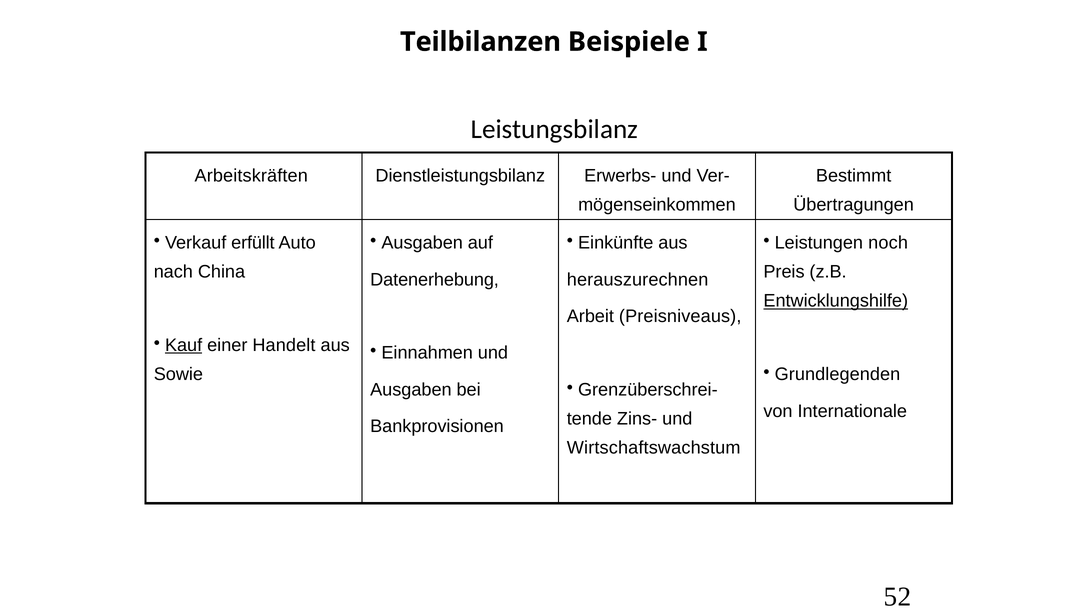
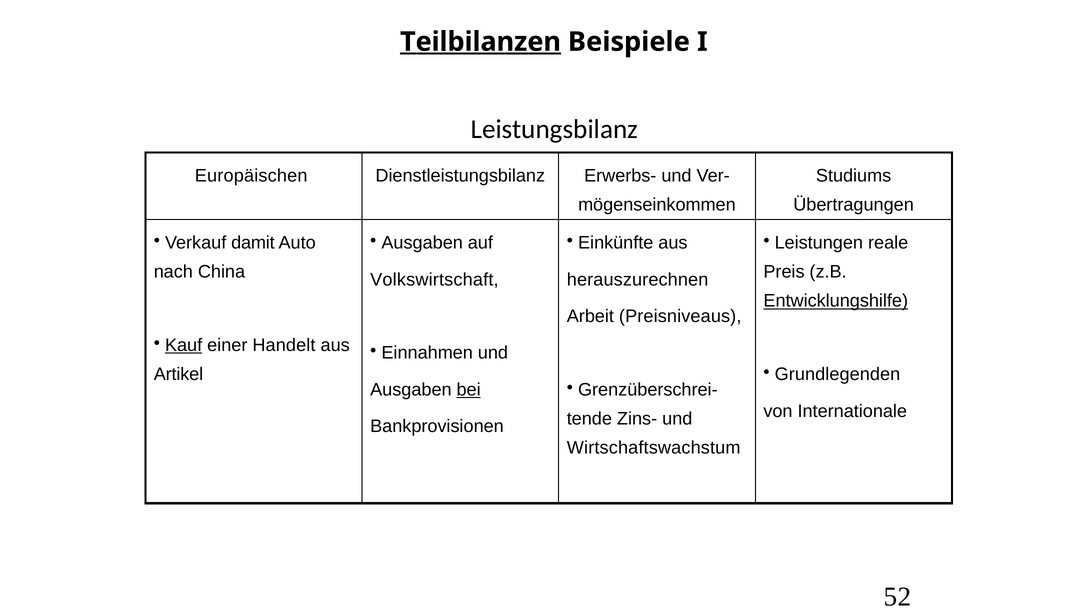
Teilbilanzen underline: none -> present (481, 42)
Arbeitskräften: Arbeitskräften -> Europäischen (251, 176)
Bestimmt: Bestimmt -> Studiums (854, 176)
erfüllt: erfüllt -> damit (253, 243)
noch: noch -> reale (888, 243)
Datenerhebung: Datenerhebung -> Volkswirtschaft (434, 280)
Sowie: Sowie -> Artikel (178, 374)
bei underline: none -> present (469, 390)
